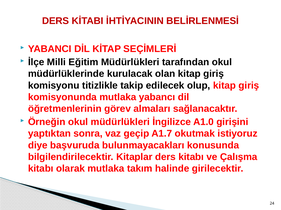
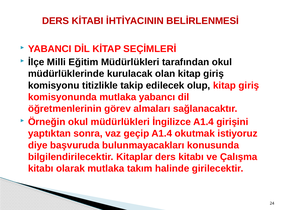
İngilizce A1.0: A1.0 -> A1.4 (203, 122)
geçip A1.7: A1.7 -> A1.4 (162, 134)
